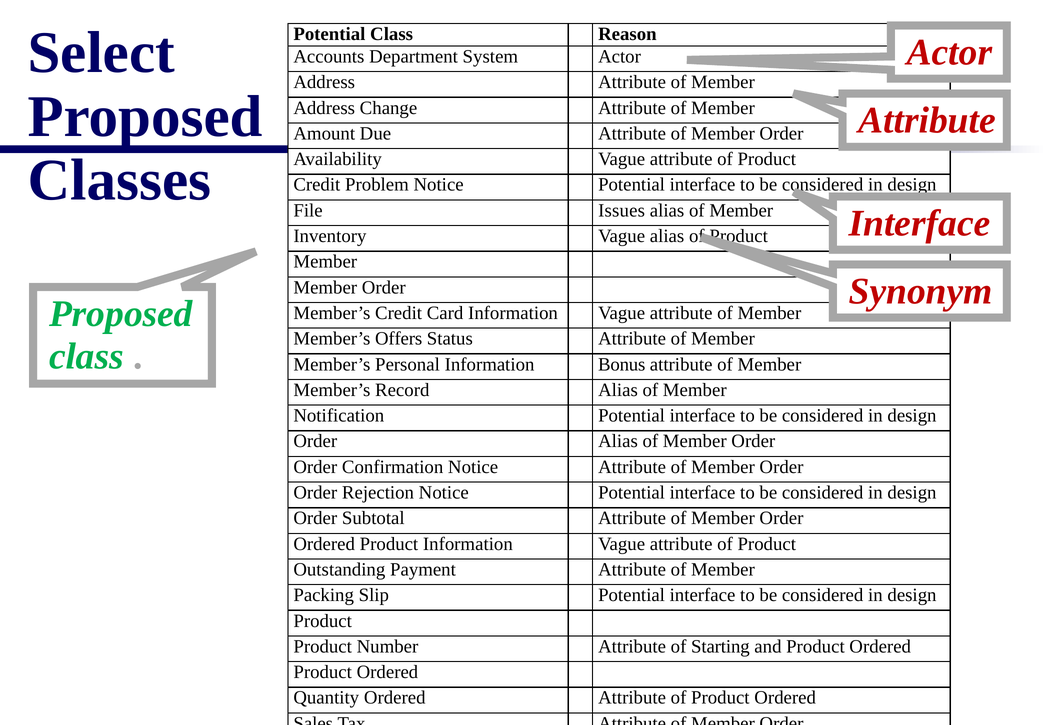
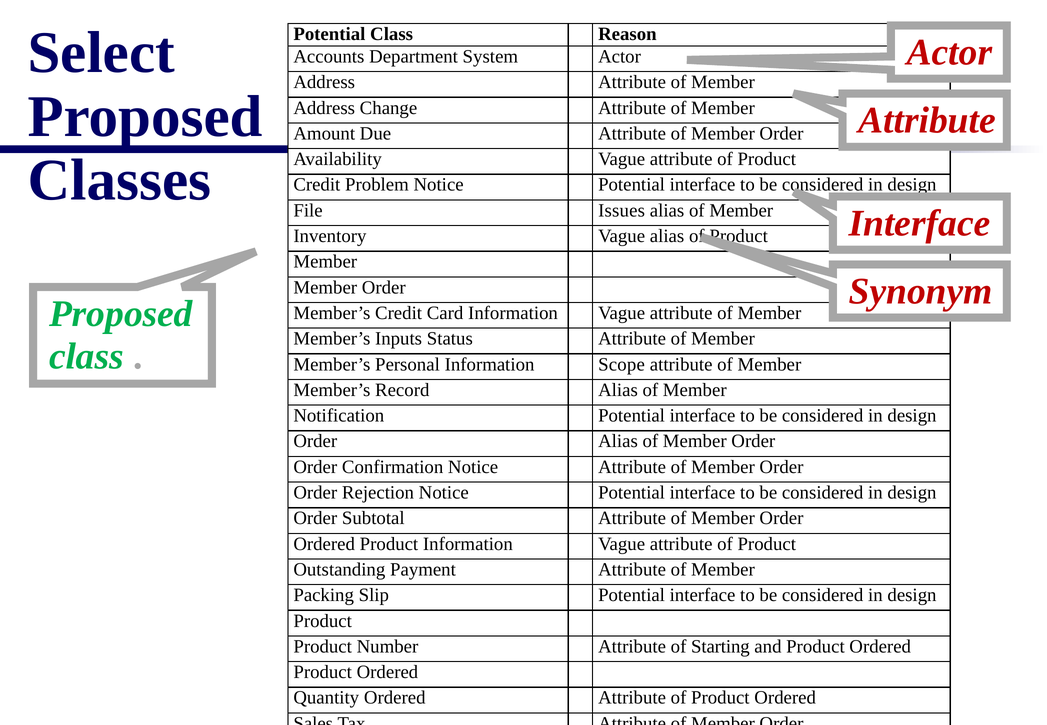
Offers: Offers -> Inputs (399, 339)
Bonus: Bonus -> Scope (622, 364)
